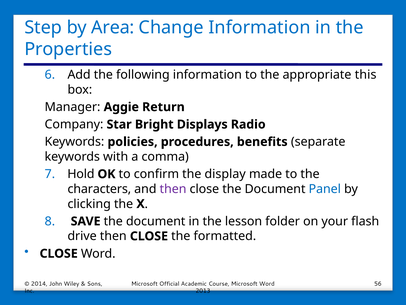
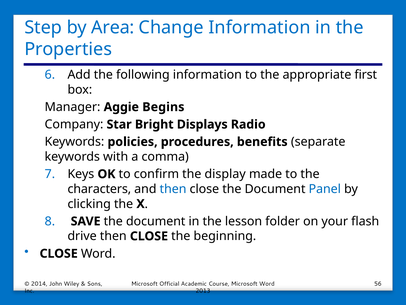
this: this -> first (366, 75)
Return: Return -> Begins (163, 107)
Hold: Hold -> Keys (81, 174)
then colour: purple -> blue (173, 189)
formatted: formatted -> beginning (225, 236)
